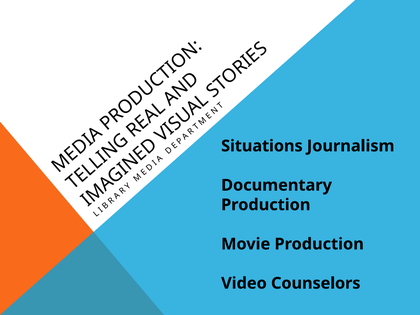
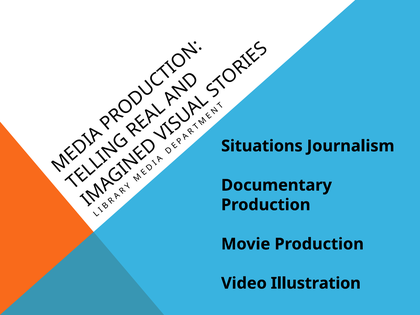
Counselors: Counselors -> Illustration (316, 283)
